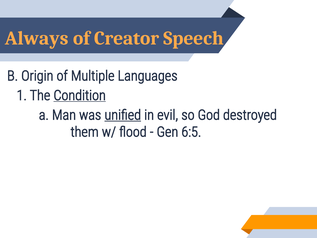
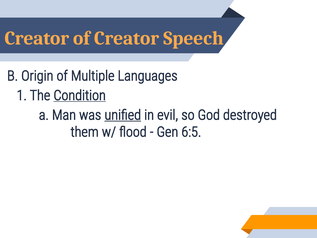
Always: Always -> Creator (37, 38)
